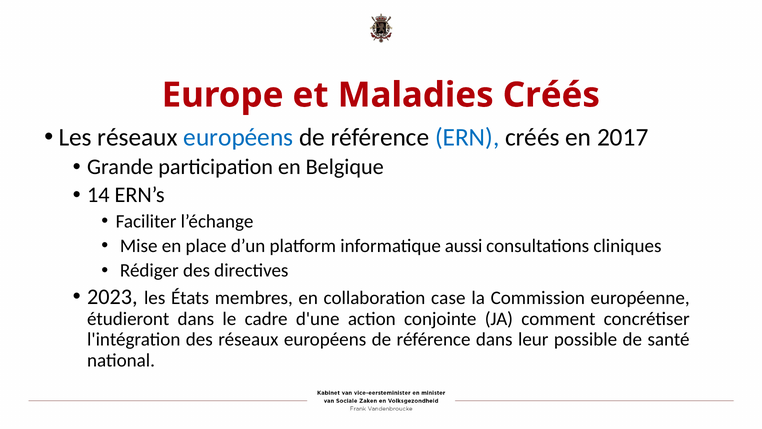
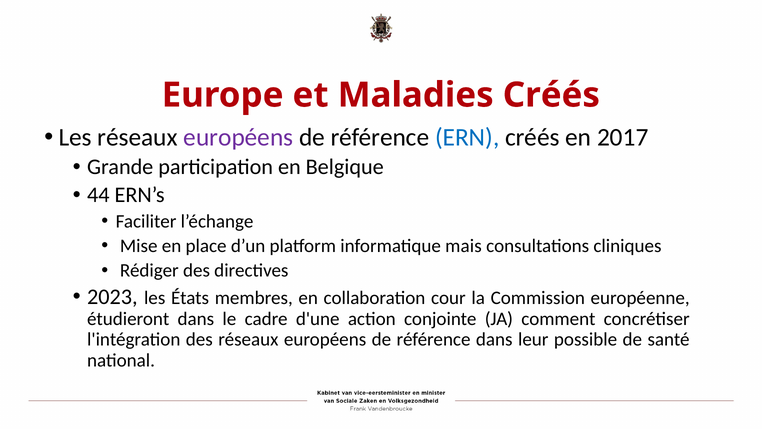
européens colour: blue -> purple (238, 137)
14: 14 -> 44 (98, 195)
aussi: aussi -> mais (463, 246)
case: case -> cour (448, 298)
